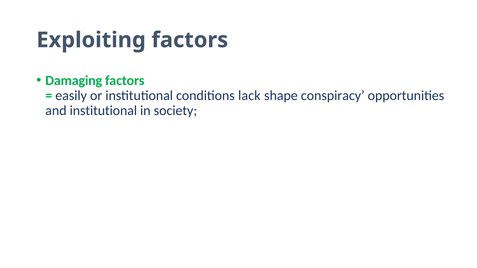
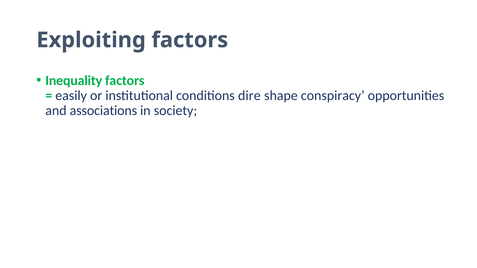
Damaging: Damaging -> Inequality (74, 81)
lack: lack -> dire (249, 96)
and institutional: institutional -> associations (103, 111)
